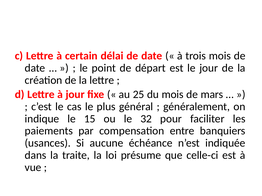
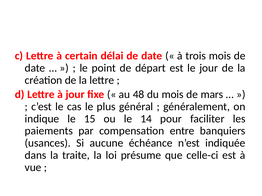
25: 25 -> 48 (139, 95)
32: 32 -> 14 (146, 119)
